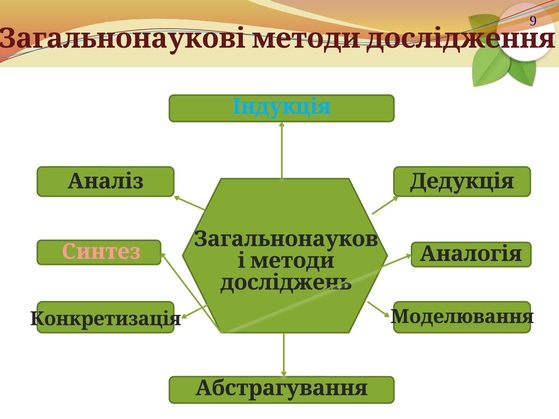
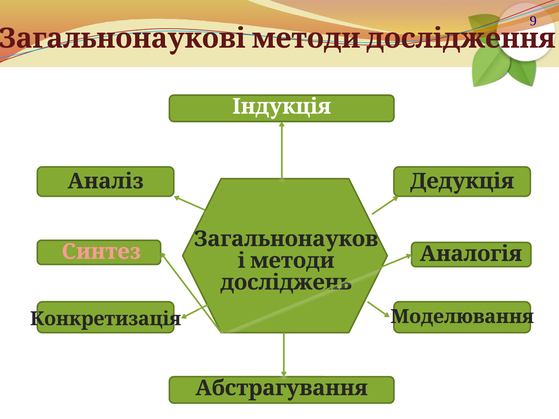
Індукція colour: light blue -> white (282, 106)
